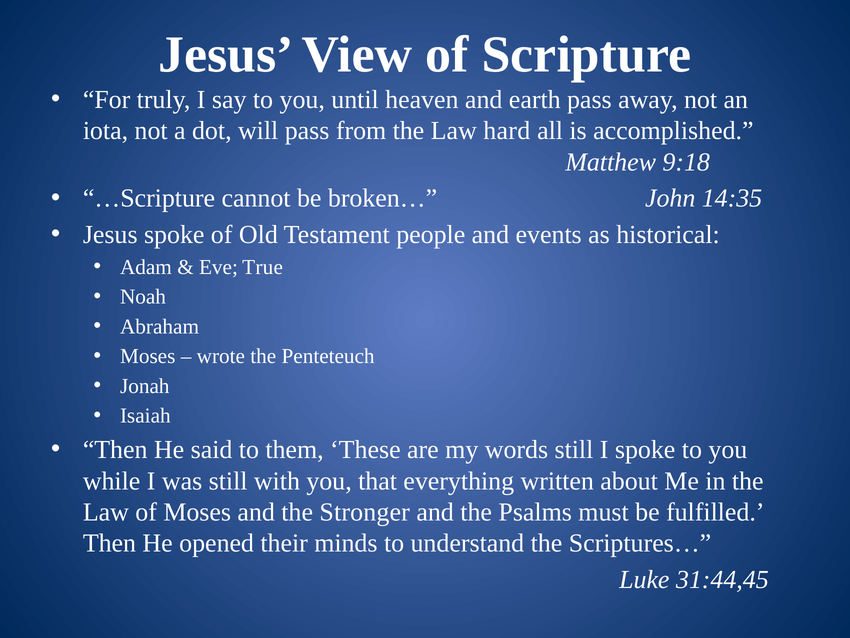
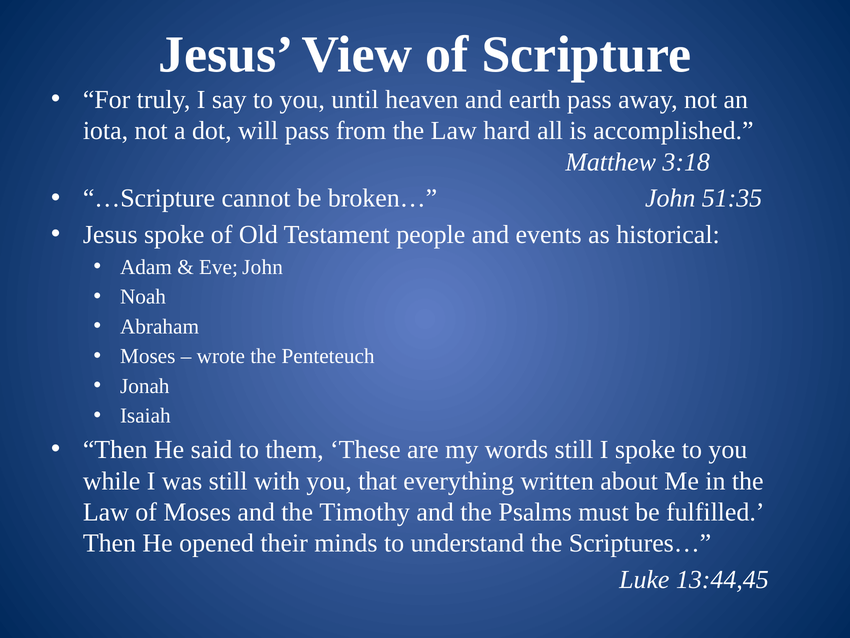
9:18: 9:18 -> 3:18 (686, 162)
14:35: 14:35 -> 51:35 (732, 198)
Eve True: True -> John (263, 267)
Stronger: Stronger -> Timothy (365, 512)
31:44,45: 31:44,45 -> 13:44,45 (722, 579)
